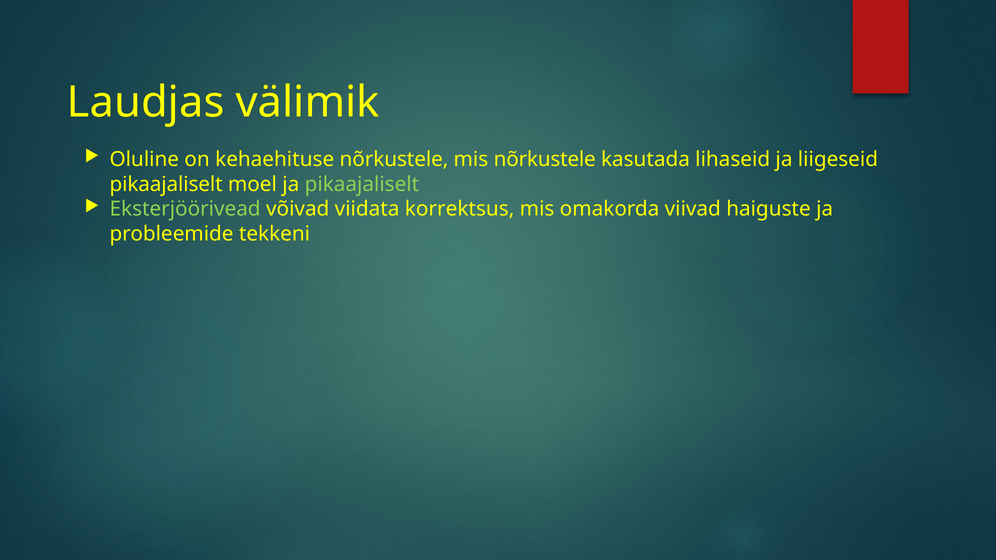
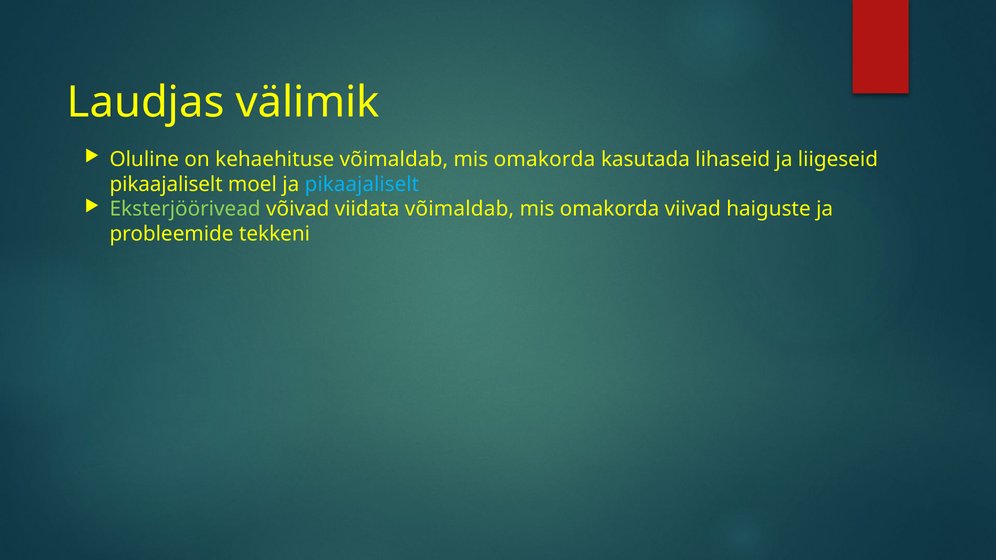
kehaehituse nõrkustele: nõrkustele -> võimaldab (394, 159)
nõrkustele: nõrkustele -> omakorda (545, 159)
pikaajaliselt colour: light green -> light blue (362, 184)
viidata korrektsus: korrektsus -> võimaldab (459, 209)
